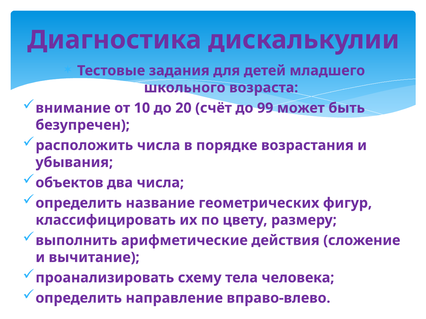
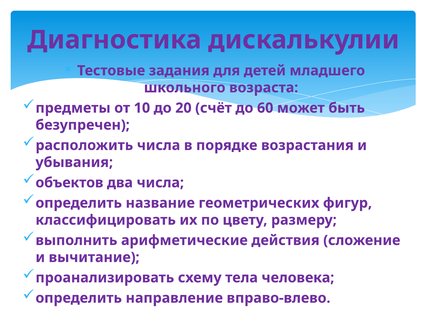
внимание: внимание -> предметы (73, 108)
99: 99 -> 60 (265, 108)
